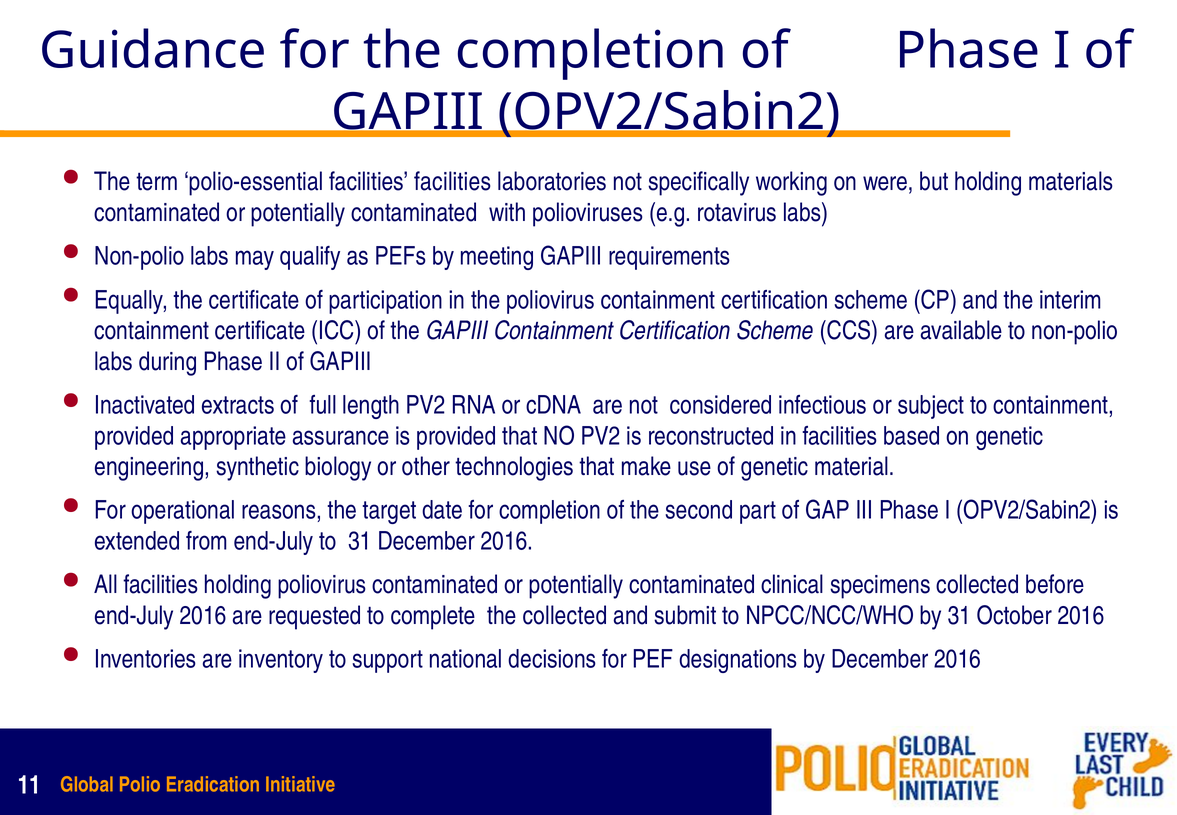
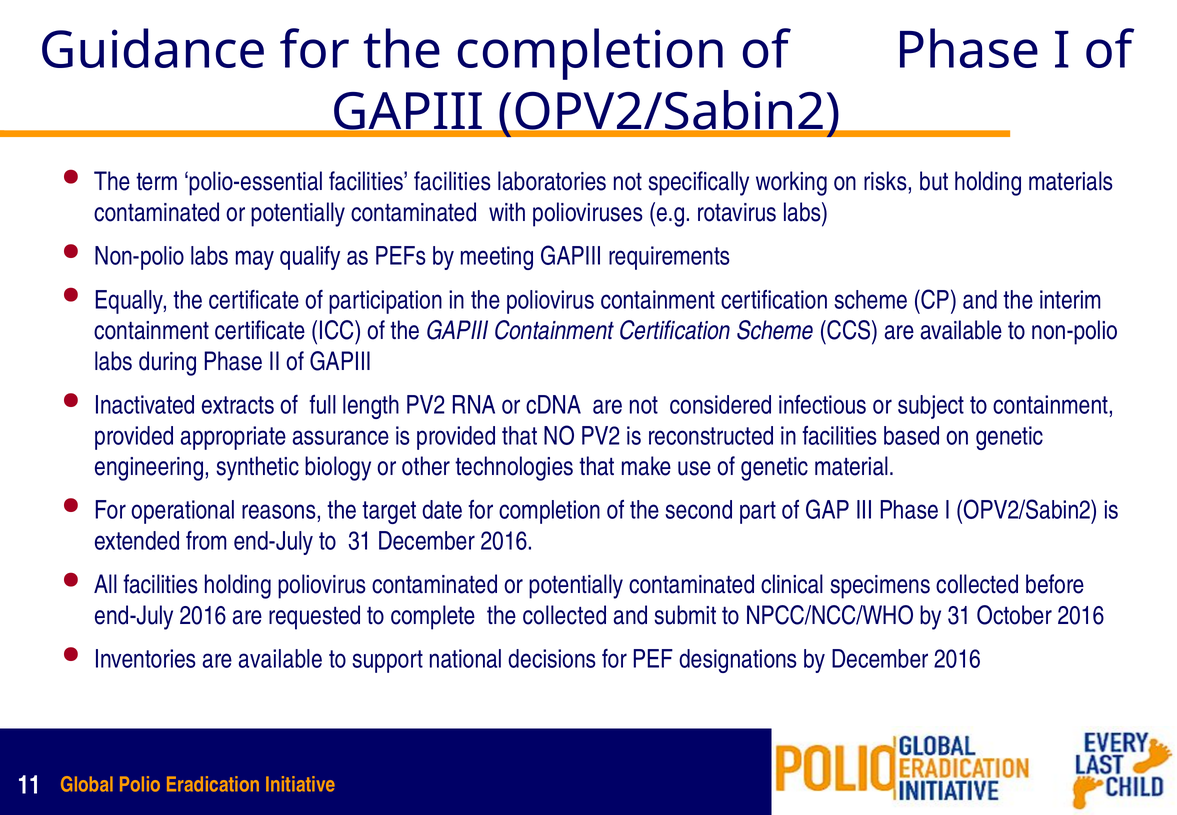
were: were -> risks (888, 182)
Inventories are inventory: inventory -> available (281, 659)
